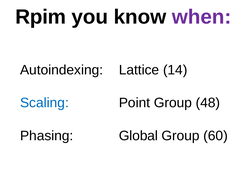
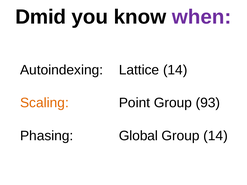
Rpim: Rpim -> Dmid (41, 17)
Scaling colour: blue -> orange (44, 103)
48: 48 -> 93 (208, 103)
Group 60: 60 -> 14 (216, 136)
